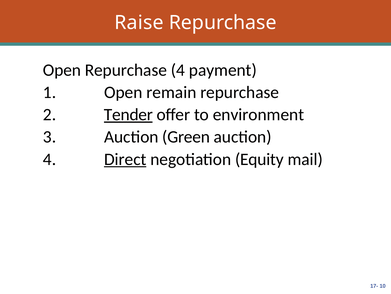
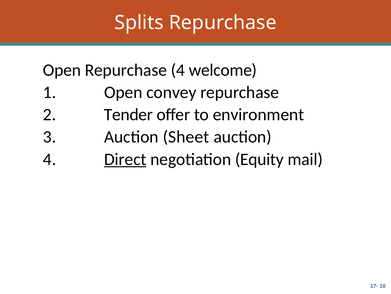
Raise: Raise -> Splits (139, 23)
payment: payment -> welcome (223, 70)
remain: remain -> convey (171, 92)
Tender underline: present -> none (128, 114)
Green: Green -> Sheet (186, 137)
